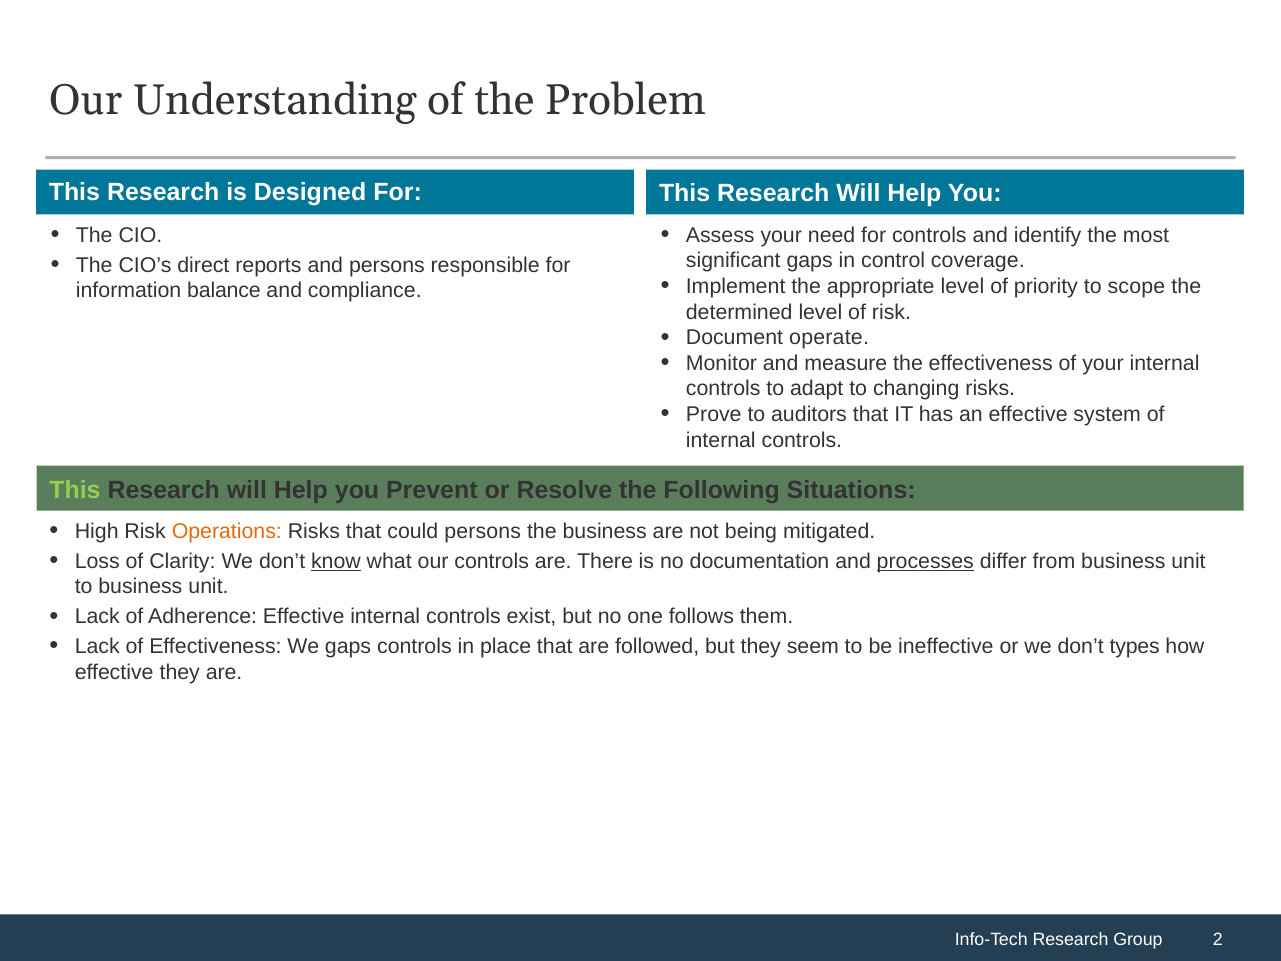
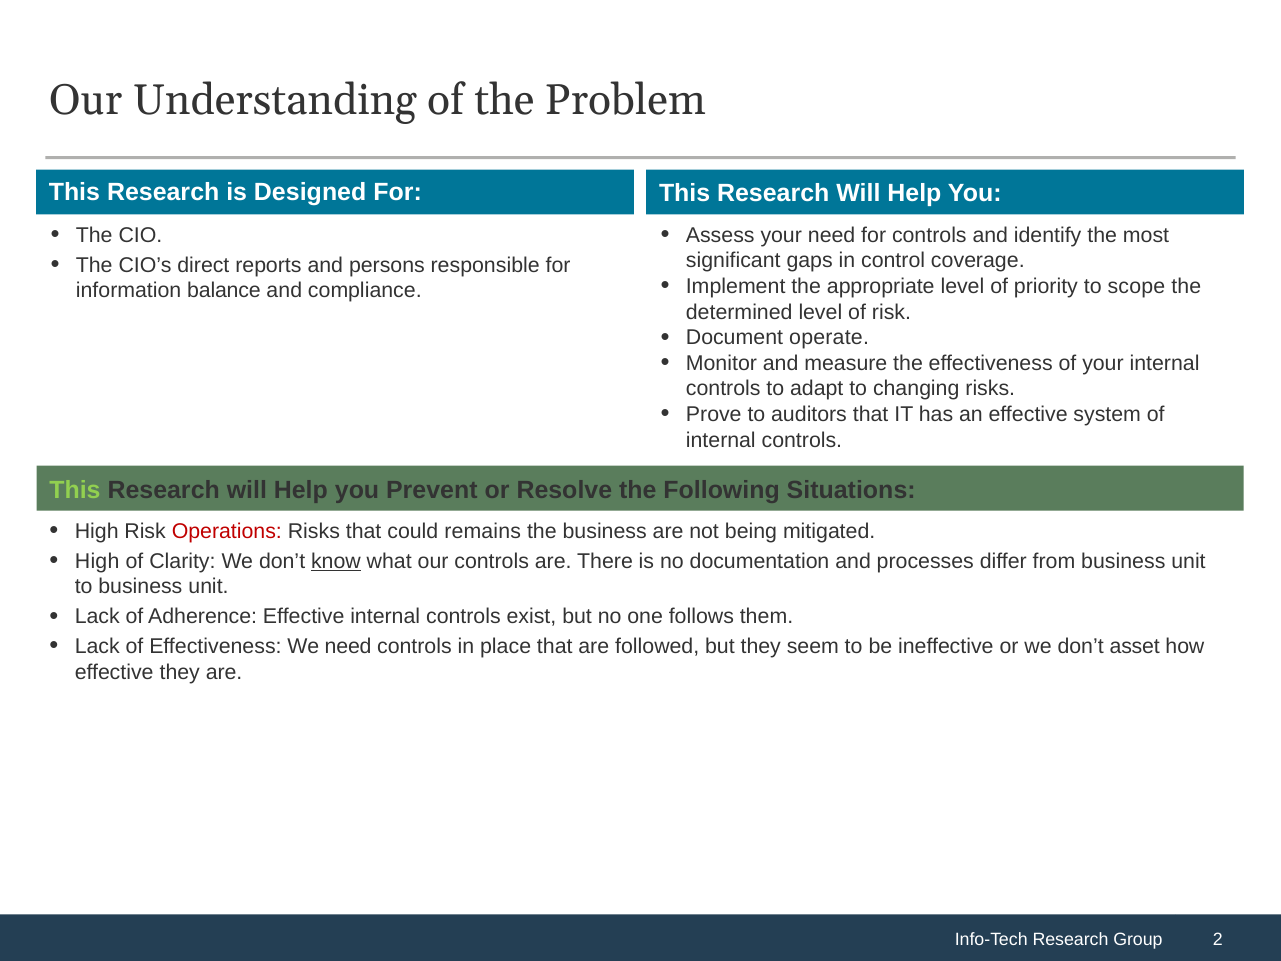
Operations colour: orange -> red (227, 531)
could persons: persons -> remains (483, 531)
Loss: Loss -> High (97, 561)
processes underline: present -> none (925, 561)
We gaps: gaps -> need (348, 646)
types: types -> asset (1135, 646)
